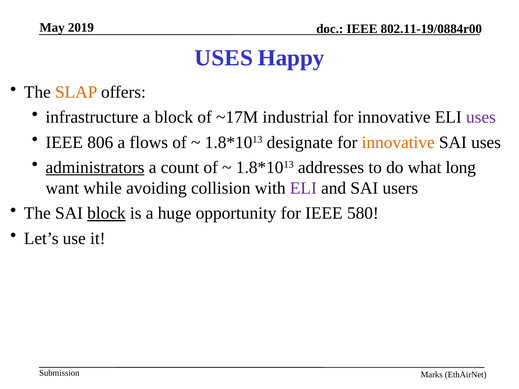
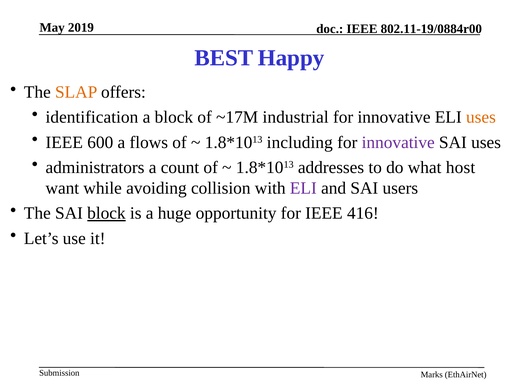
USES: USES -> BEST (224, 58)
infrastructure: infrastructure -> identification (92, 117)
uses colour: purple -> orange (481, 117)
806: 806 -> 600 (100, 142)
designate: designate -> including (300, 142)
innovative colour: orange -> purple (398, 142)
administrators underline: present -> none (95, 168)
long: long -> host (461, 168)
580: 580 -> 416 (363, 213)
